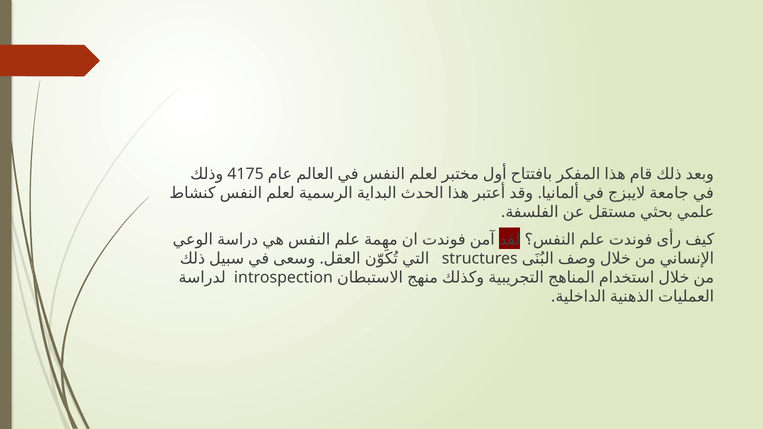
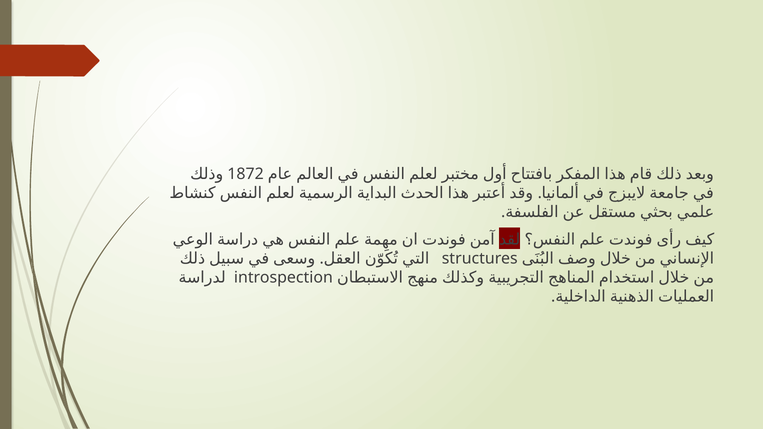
4175: 4175 -> 1872 (246, 174)
